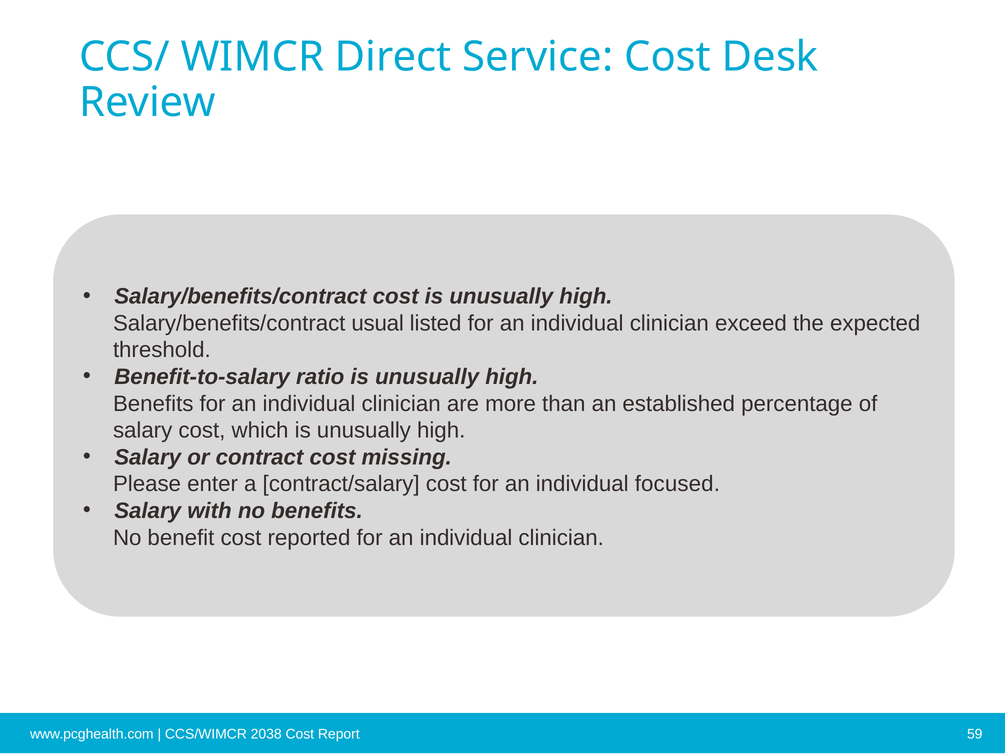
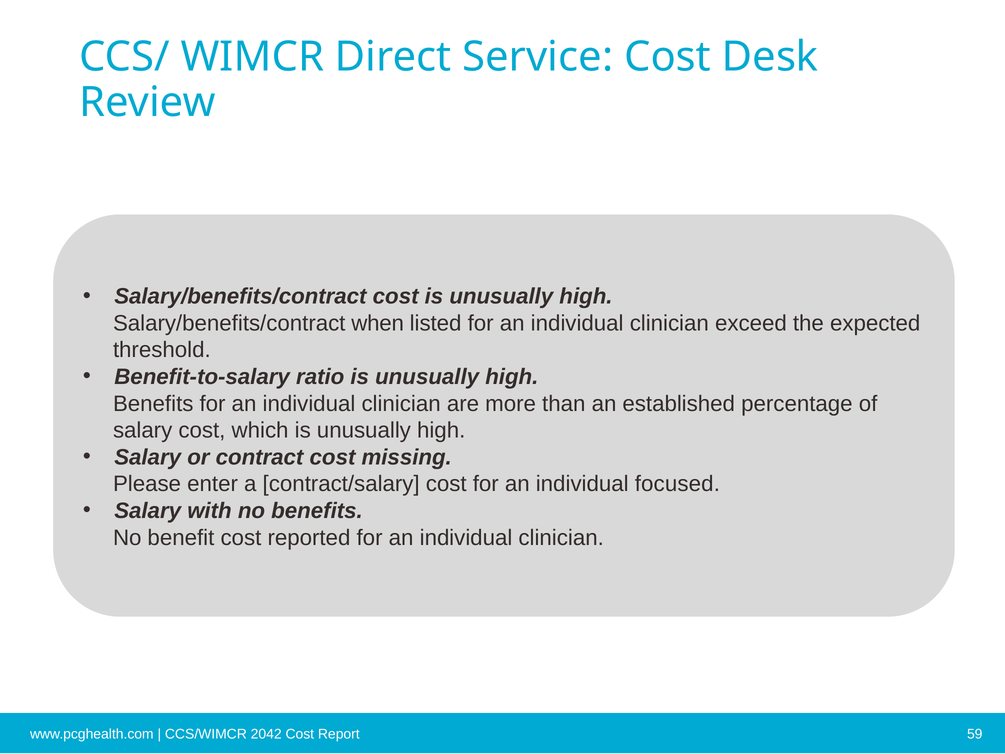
usual: usual -> when (378, 323)
2038: 2038 -> 2042 (266, 734)
